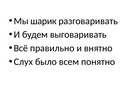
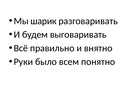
Слух: Слух -> Руки (23, 62)
